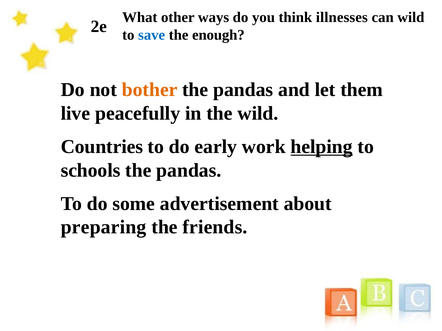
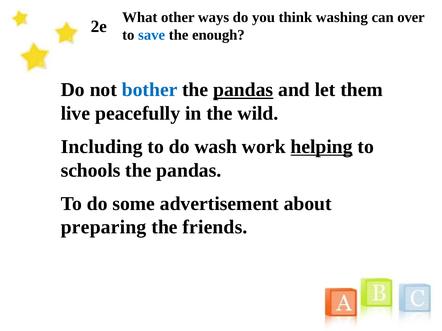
illnesses: illnesses -> washing (342, 17)
can wild: wild -> over (411, 17)
bother colour: orange -> blue (150, 90)
pandas underline: none -> present (243, 90)
Countries: Countries -> Including (102, 147)
early: early -> wash (216, 147)
